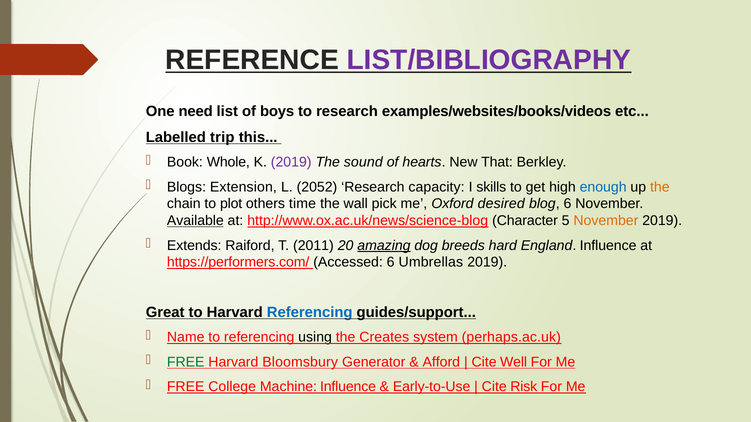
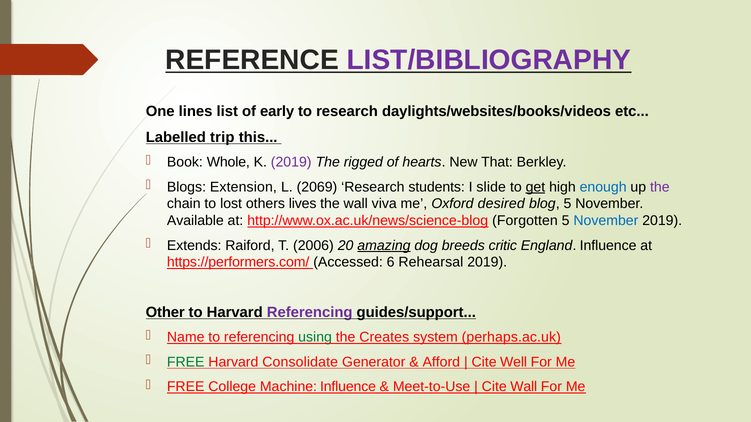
need: need -> lines (196, 112)
boys: boys -> early (277, 112)
examples/websites/books/videos: examples/websites/books/videos -> daylights/websites/books/videos (497, 112)
sound: sound -> rigged (363, 162)
2052: 2052 -> 2069 (317, 187)
capacity: capacity -> students (437, 187)
skills: skills -> slide (491, 187)
get underline: none -> present (535, 187)
the colour: orange -> purple (660, 187)
plot: plot -> lost (231, 204)
time: time -> lives (303, 204)
pick: pick -> viva (384, 204)
blog 6: 6 -> 5 (567, 204)
Available underline: present -> none (195, 221)
Character: Character -> Forgotten (525, 221)
November colour: orange -> blue (606, 221)
2011: 2011 -> 2006 (313, 246)
hard: hard -> critic (503, 246)
Umbrellas: Umbrellas -> Rehearsal (431, 263)
Great: Great -> Other (165, 312)
Referencing colour: blue -> purple (310, 312)
using colour: black -> green (315, 338)
Bloomsbury: Bloomsbury -> Consolidate (300, 362)
Early-to-Use: Early-to-Use -> Meet-to-Use (432, 387)
Cite Risk: Risk -> Wall (524, 387)
